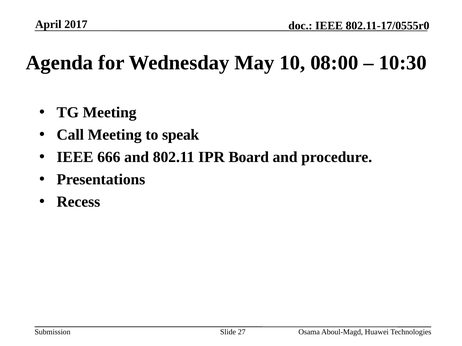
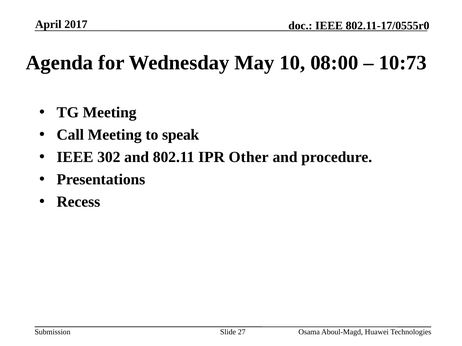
10:30: 10:30 -> 10:73 (403, 63)
666: 666 -> 302 (109, 157)
Board: Board -> Other (249, 157)
